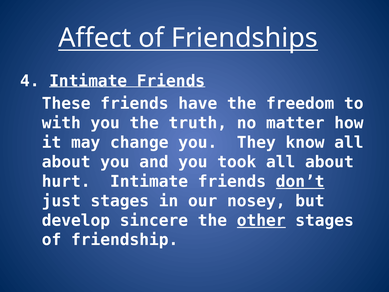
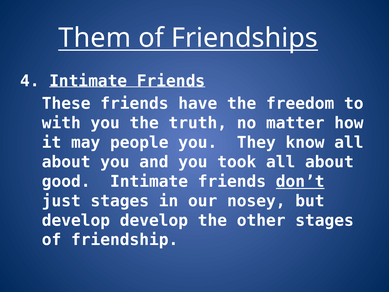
Affect: Affect -> Them (95, 38)
change: change -> people (139, 142)
hurt: hurt -> good (66, 181)
develop sincere: sincere -> develop (154, 220)
other underline: present -> none (261, 220)
